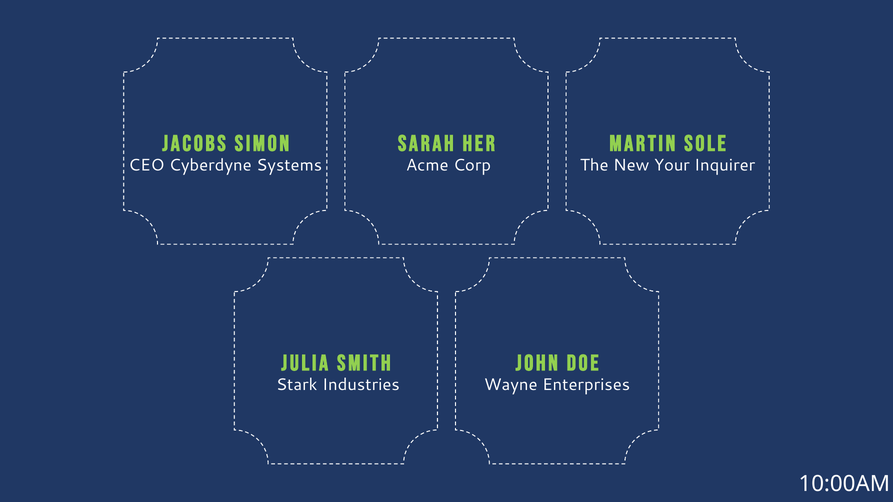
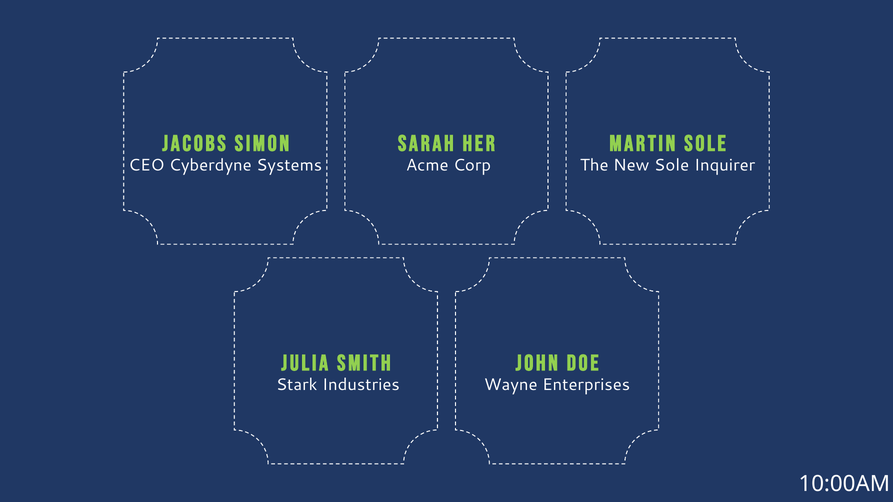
New Your: Your -> Sole (672, 165)
